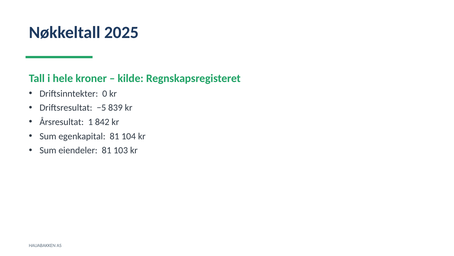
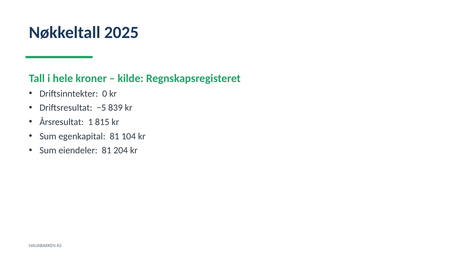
842: 842 -> 815 (102, 122)
103: 103 -> 204 (121, 150)
